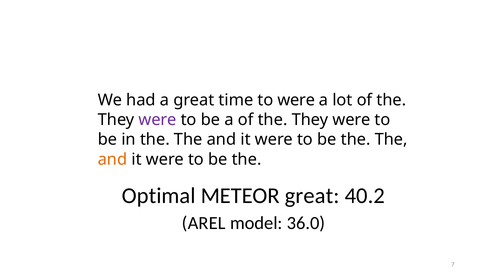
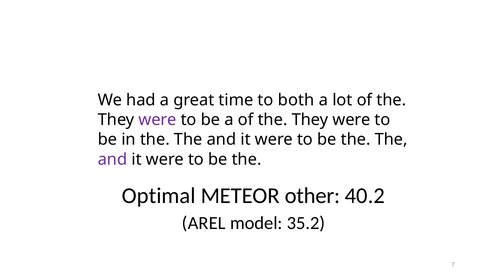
to were: were -> both (296, 100)
and colour: orange -> purple (112, 159)
METEOR great: great -> other (312, 196)
36.0: 36.0 -> 35.2 (306, 223)
